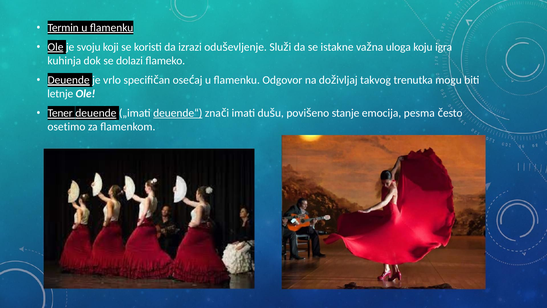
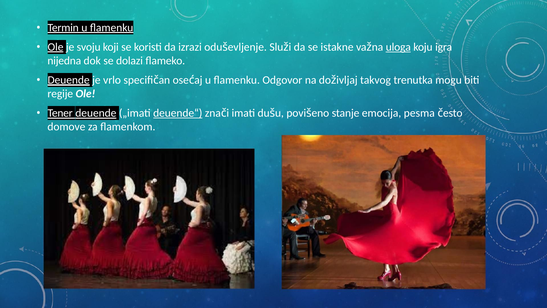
uloga underline: none -> present (398, 47)
kuhinja: kuhinja -> nijedna (64, 61)
letnje: letnje -> regije (60, 94)
osetimo: osetimo -> domove (66, 127)
